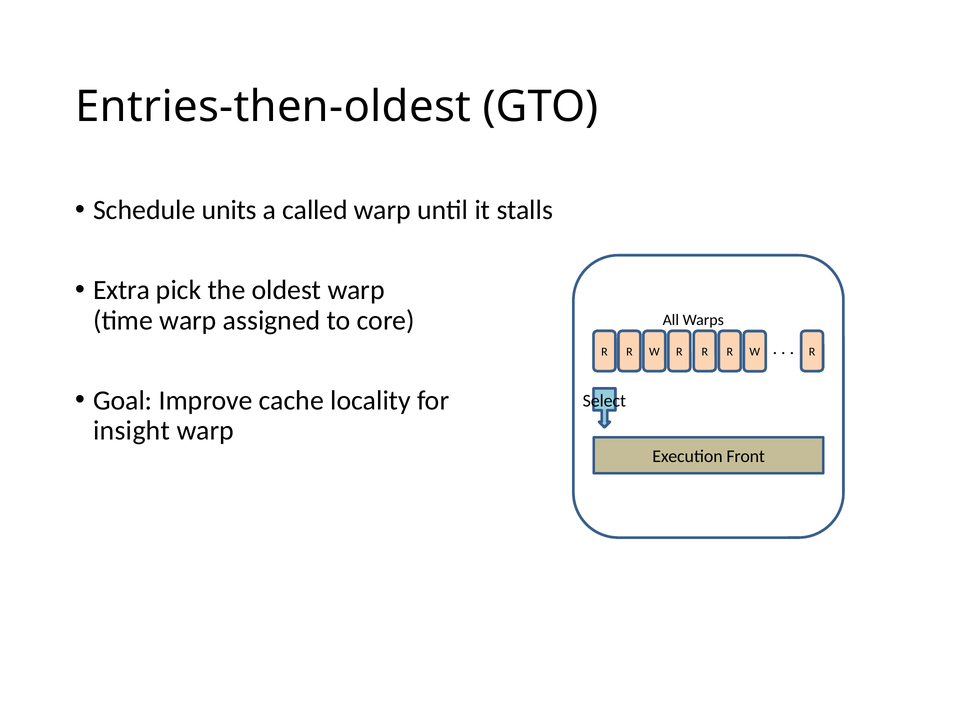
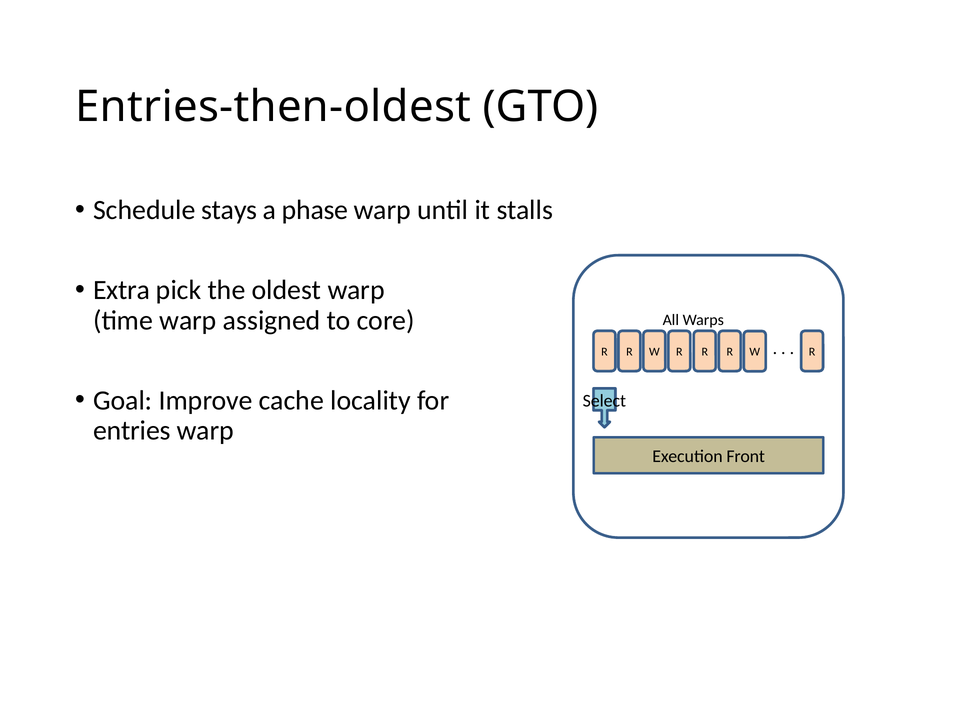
units: units -> stays (229, 210)
called: called -> phase (315, 210)
insight: insight -> entries (132, 431)
